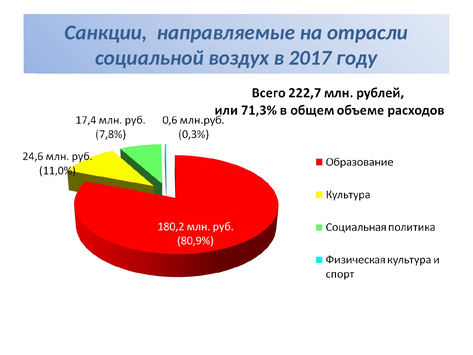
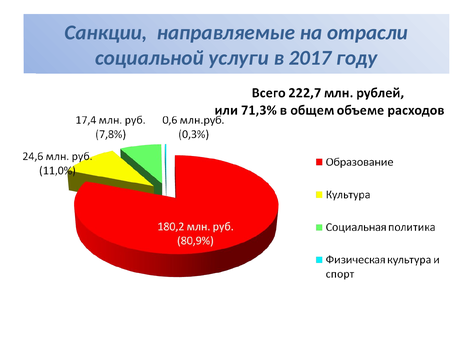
воздух: воздух -> услуги (239, 58)
